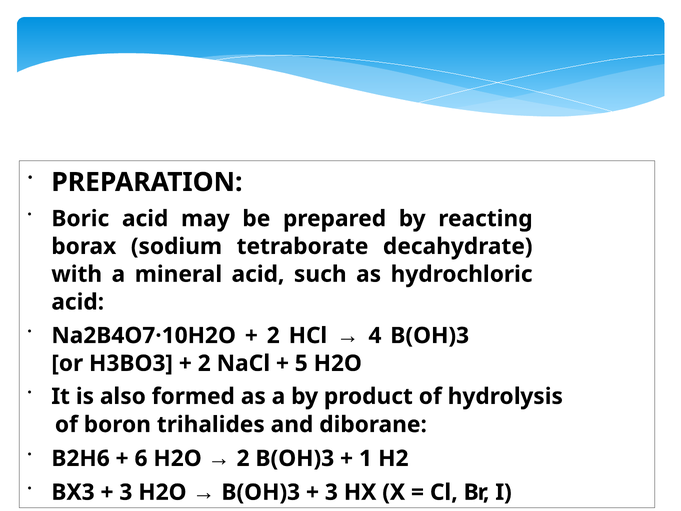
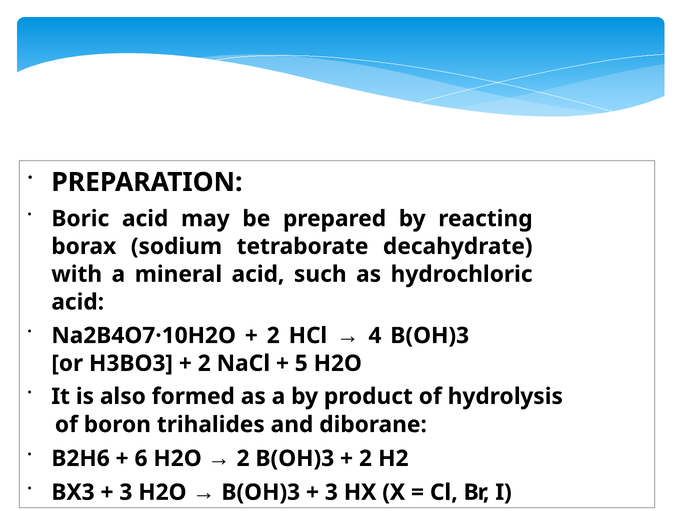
1: 1 -> 2 (365, 458)
